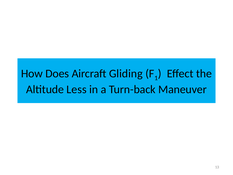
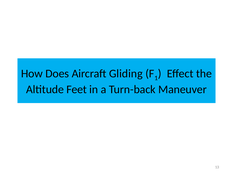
Less: Less -> Feet (77, 89)
